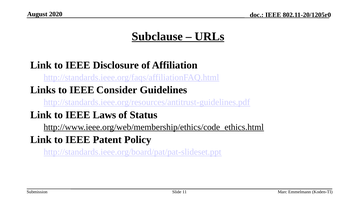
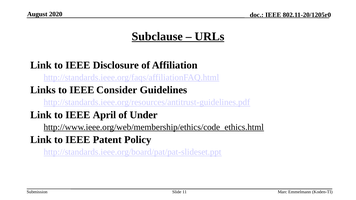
Laws: Laws -> April (104, 115)
Status: Status -> Under (144, 115)
